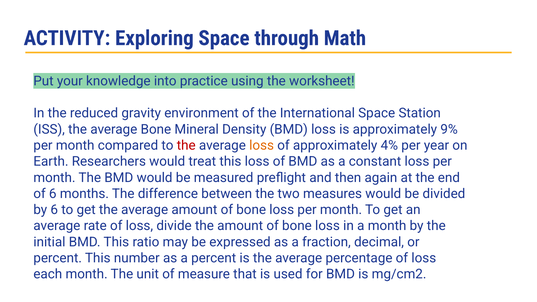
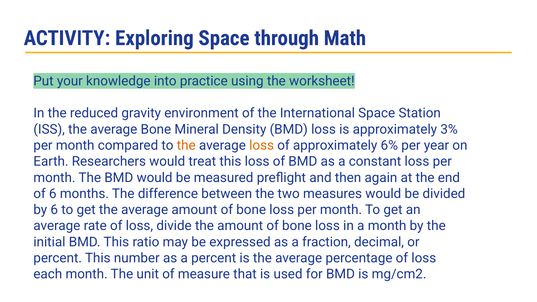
9%: 9% -> 3% (449, 129)
the colour: red -> orange (186, 145)
4%: 4% -> 6% (389, 145)
